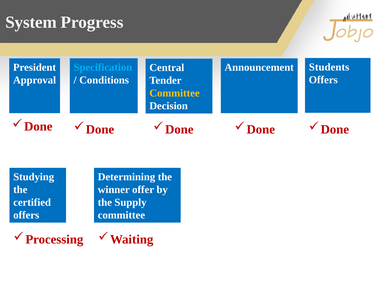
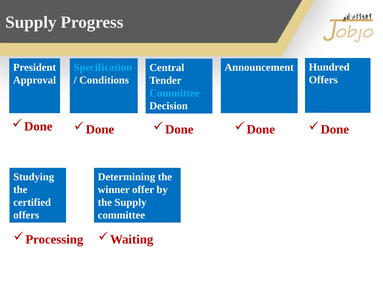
System: System -> Supply (31, 22)
Students: Students -> Hundred (329, 67)
Committee colour: yellow -> light blue (175, 93)
